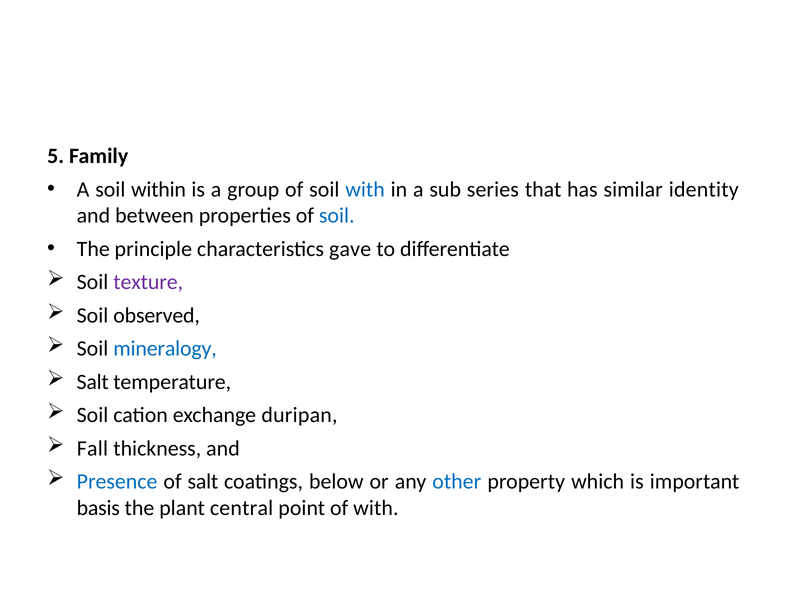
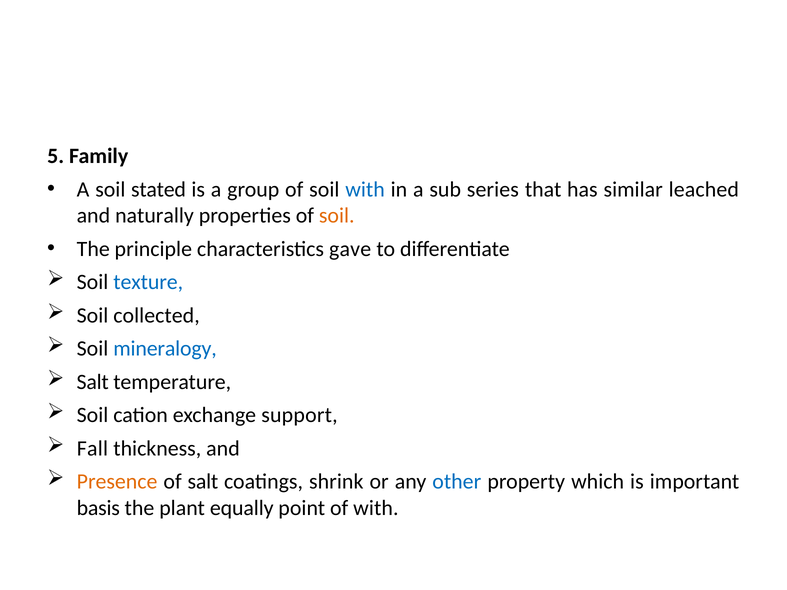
within: within -> stated (158, 190)
identity: identity -> leached (704, 190)
between: between -> naturally (154, 216)
soil colour: blue -> orange (337, 216)
texture colour: purple -> blue (148, 282)
observed: observed -> collected (157, 316)
duripan: duripan -> support (299, 415)
Presence colour: blue -> orange (117, 482)
below: below -> shrink (336, 482)
central: central -> equally (242, 508)
